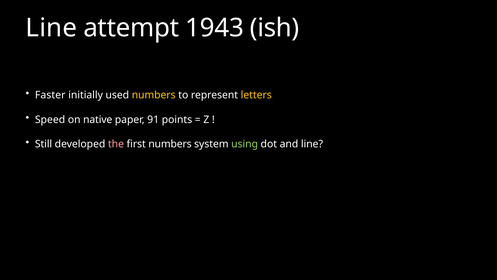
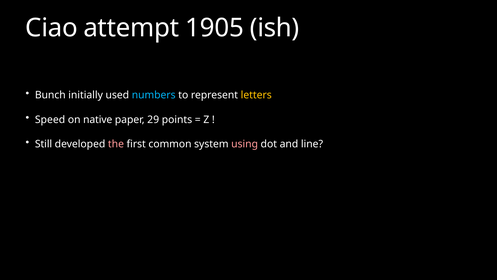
Line: Line -> Ciao (52, 28)
1943: 1943 -> 1905 (215, 28)
Faster: Faster -> Bunch (50, 95)
numbers colour: yellow -> light blue (154, 95)
91: 91 -> 29 (153, 119)
first numbers: numbers -> common (170, 144)
using colour: light green -> pink (245, 144)
